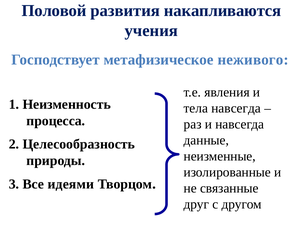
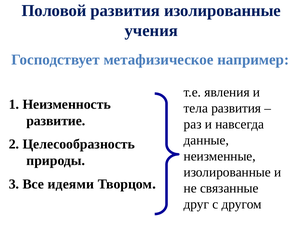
развития накапливаются: накапливаются -> изолированные (222, 11)
неживого: неживого -> например (253, 60)
тела навсегда: навсегда -> развития (236, 108)
процесса: процесса -> развитие (56, 121)
